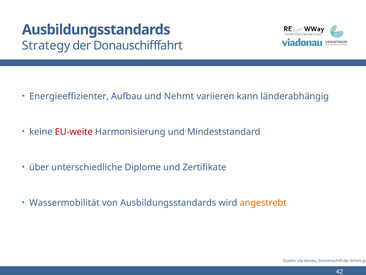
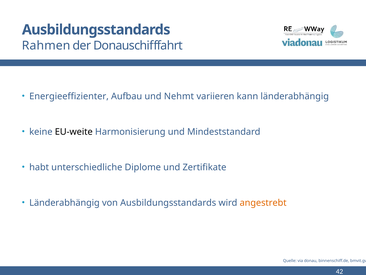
Strategy: Strategy -> Rahmen (46, 45)
EU-weite colour: red -> black (74, 132)
über: über -> habt (39, 167)
Wassermobilität: Wassermobilität -> Länderabhängig (64, 202)
